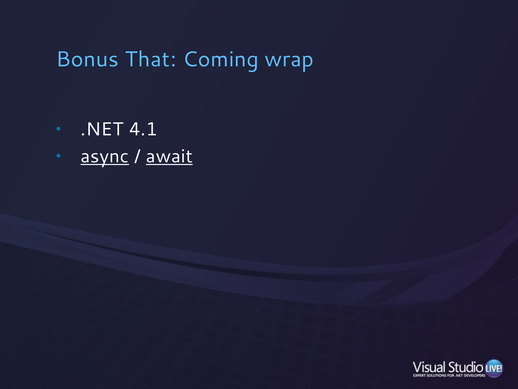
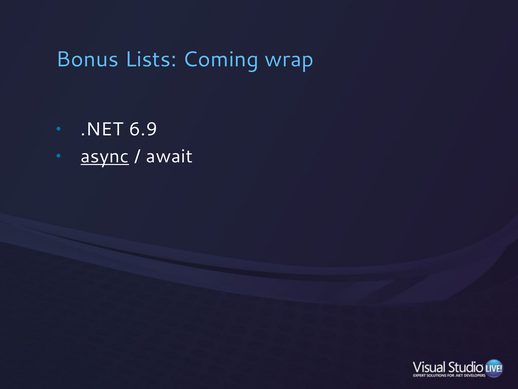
That: That -> Lists (151, 59)
4.1: 4.1 -> 6.9 (143, 129)
await underline: present -> none (169, 156)
